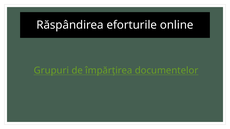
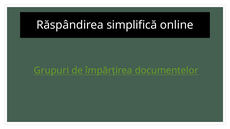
eforturile: eforturile -> simplifică (132, 25)
